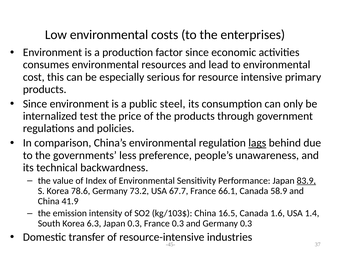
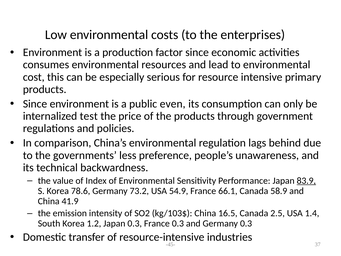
steel: steel -> even (173, 104)
lags underline: present -> none (257, 143)
67.7: 67.7 -> 54.9 (179, 191)
1.6: 1.6 -> 2.5 (278, 213)
6.3: 6.3 -> 1.2 (94, 223)
